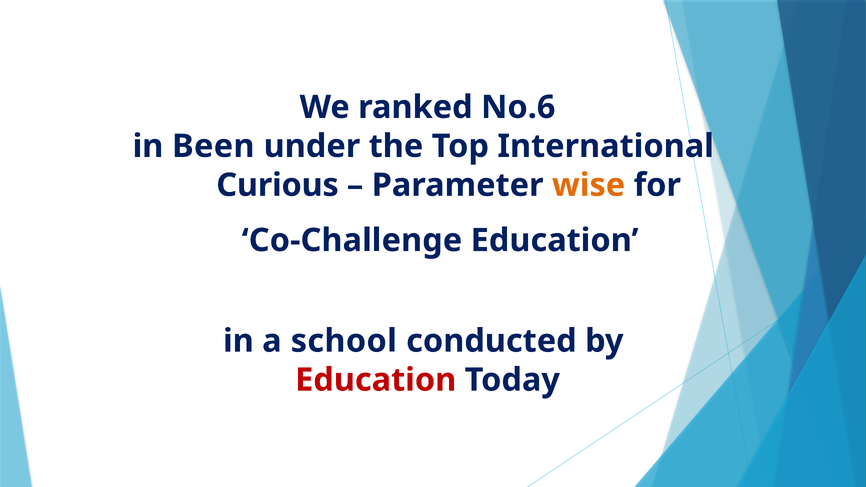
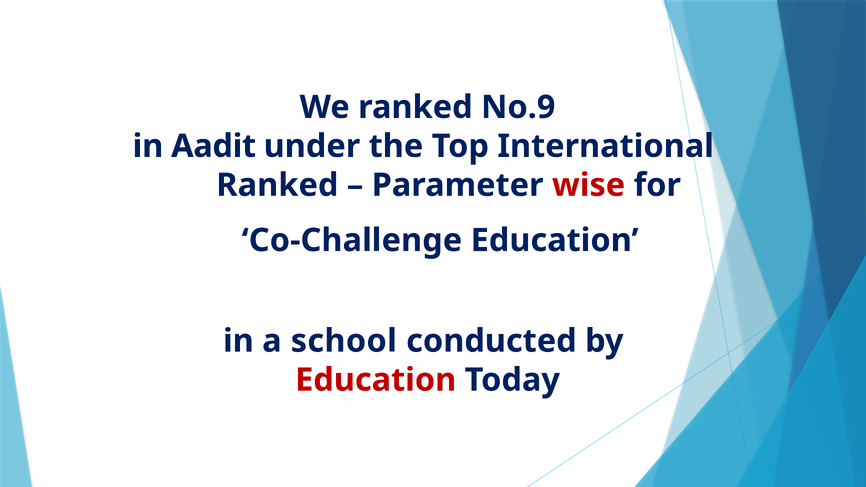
No.6: No.6 -> No.9 (518, 107)
Been: Been -> Aadit (214, 146)
Curious: Curious -> Ranked (277, 185)
wise colour: orange -> red (589, 185)
